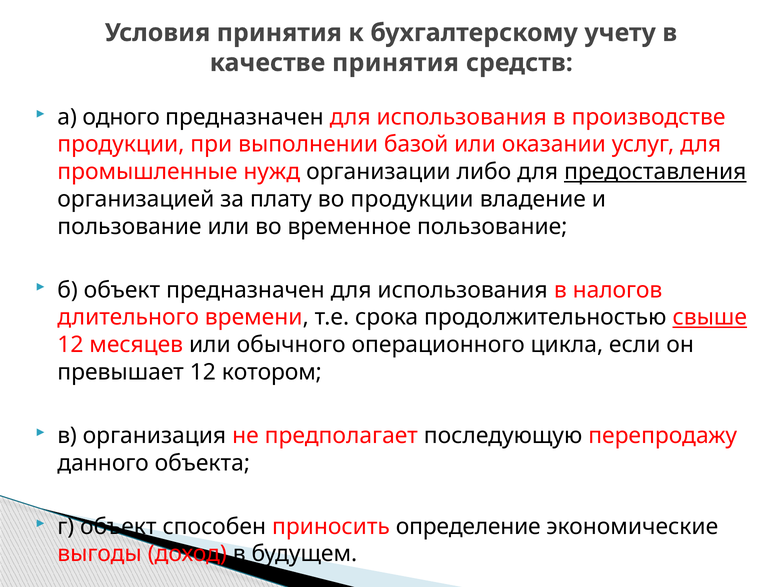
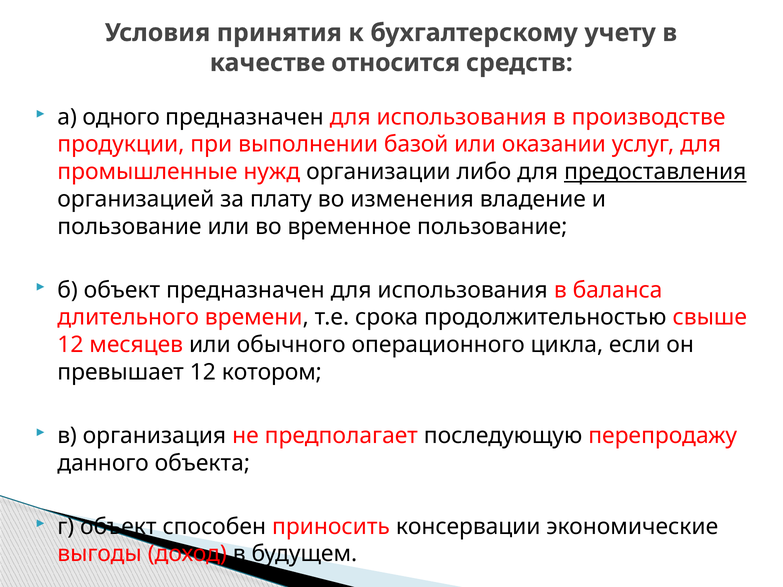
качестве принятия: принятия -> относится (396, 63)
во продукции: продукции -> изменения (412, 199)
налогов: налогов -> баланса (618, 290)
свыше underline: present -> none (710, 318)
определение: определение -> консервации (468, 527)
